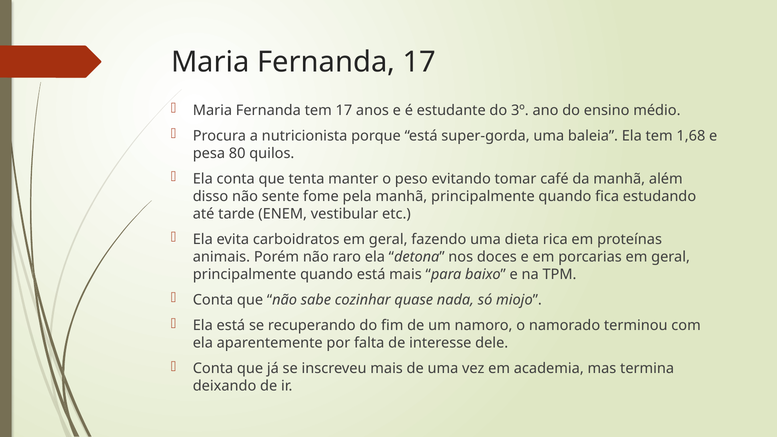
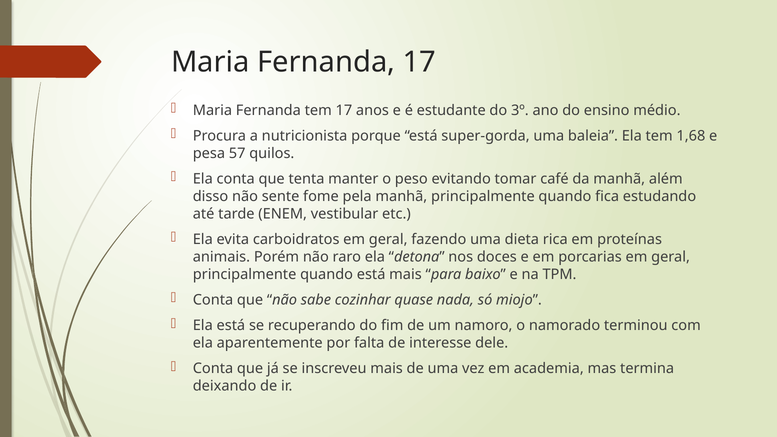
80: 80 -> 57 (237, 153)
